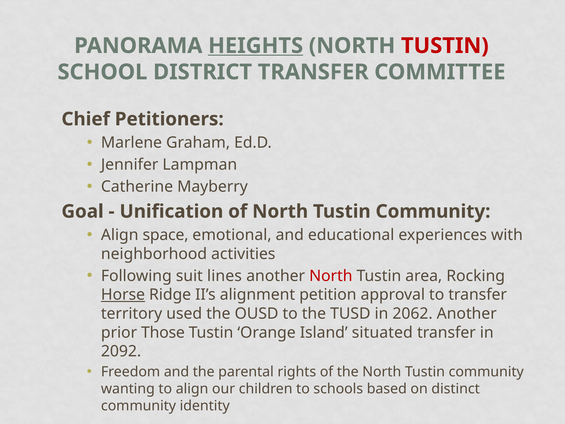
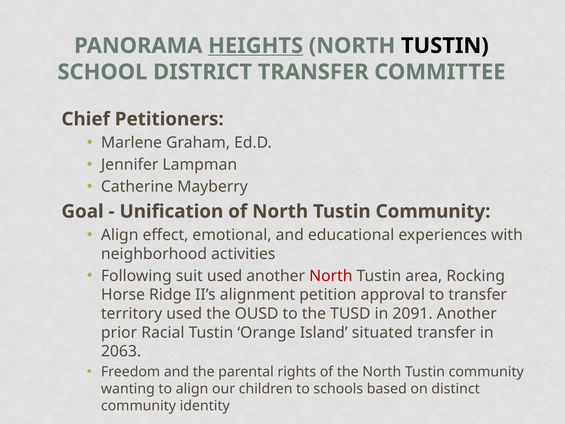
TUSTIN colour: red -> black (445, 46)
space: space -> effect (165, 235)
suit lines: lines -> used (225, 276)
Horse underline: present -> none (123, 295)
2062: 2062 -> 2091 (413, 313)
Those: Those -> Racial (163, 332)
2092: 2092 -> 2063 (121, 351)
